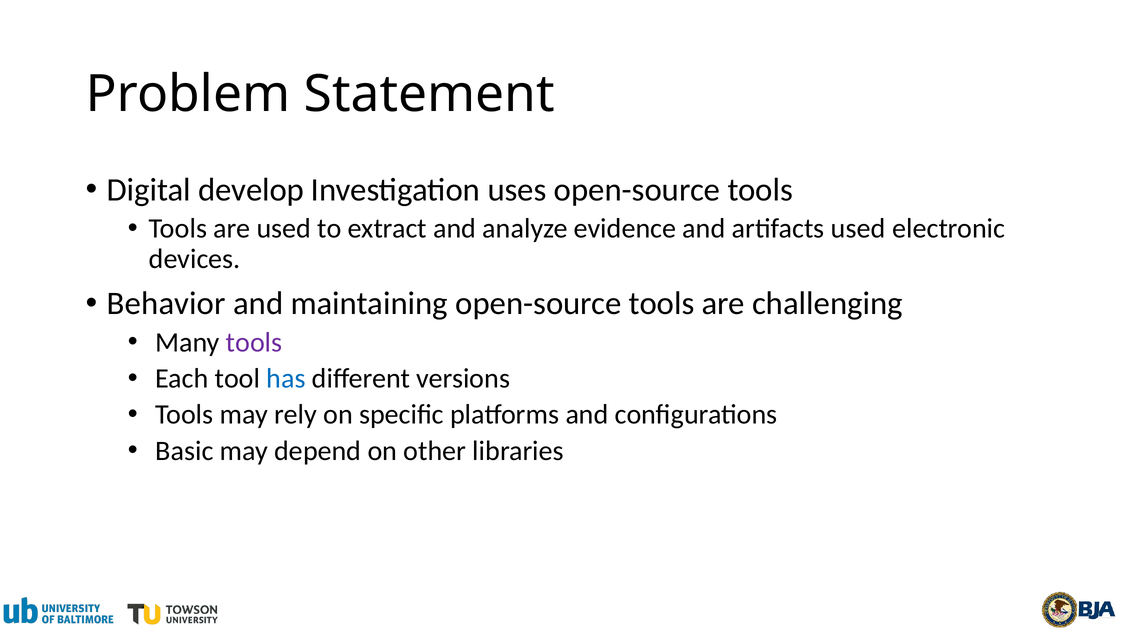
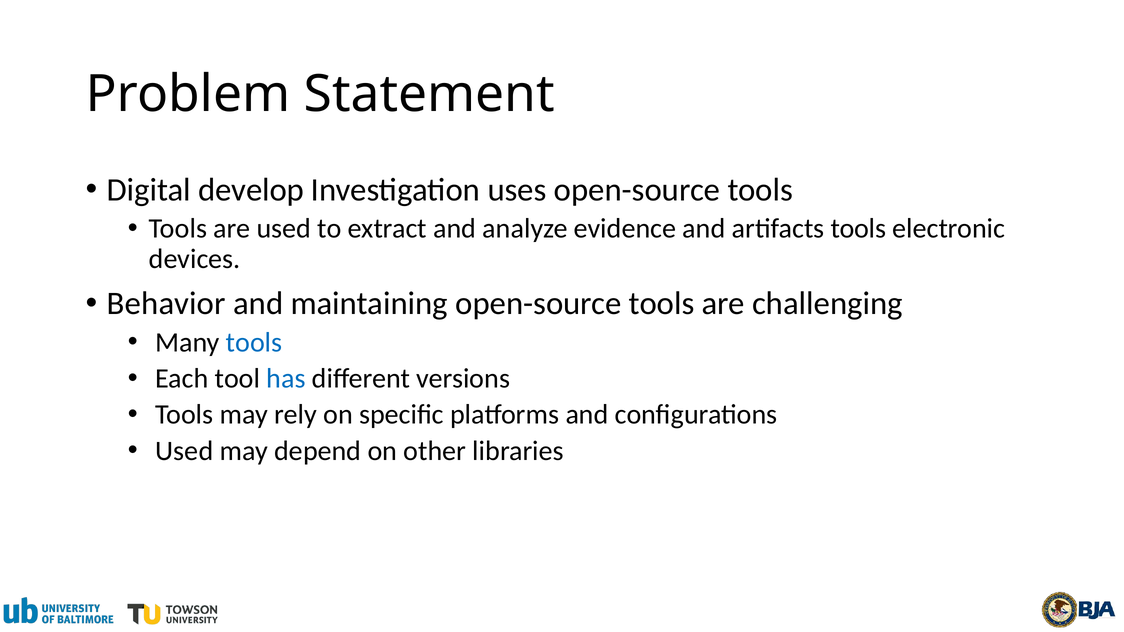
artifacts used: used -> tools (858, 229)
tools colour: purple -> blue (254, 342)
Basic: Basic -> Used (184, 451)
